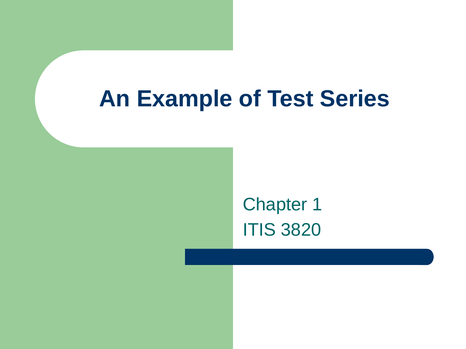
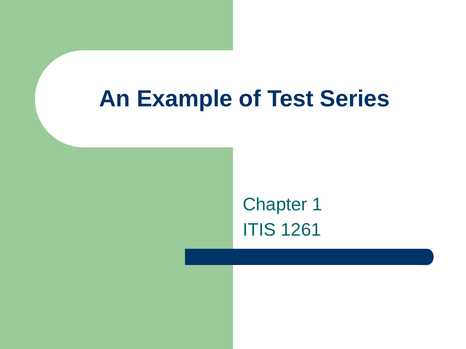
3820: 3820 -> 1261 (301, 230)
